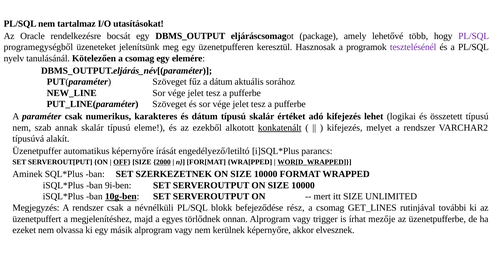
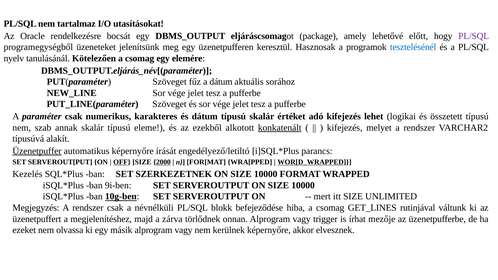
több: több -> előtt (419, 36)
tesztelésénél colour: purple -> blue (413, 47)
Üzenetpuffer underline: none -> present (37, 151)
Aminek: Aminek -> Kezelés (27, 174)
rész: rész -> hiba (296, 208)
további: további -> váltunk (452, 208)
egyes: egyes -> zárva (172, 219)
